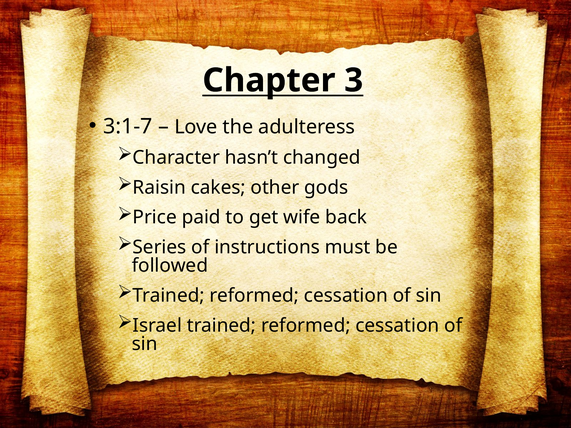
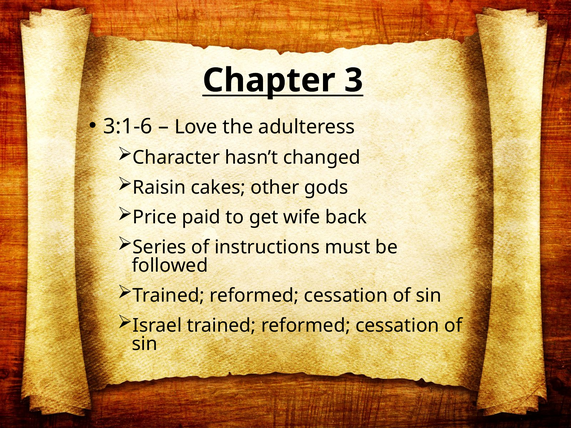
3:1-7: 3:1-7 -> 3:1-6 (128, 126)
